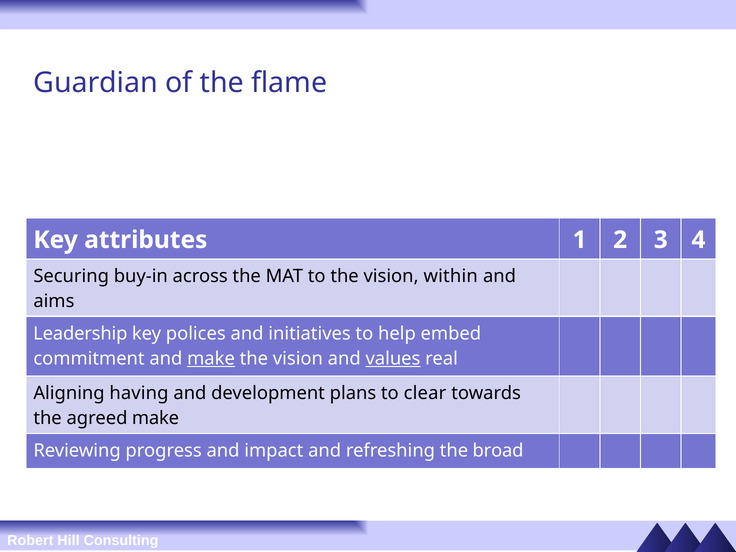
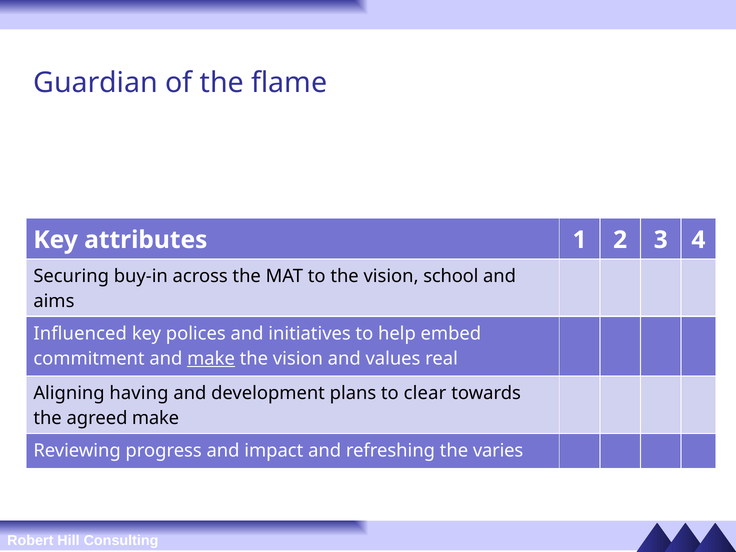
within: within -> school (451, 276)
Leadership: Leadership -> Influenced (80, 334)
values underline: present -> none (393, 359)
broad: broad -> varies (498, 451)
